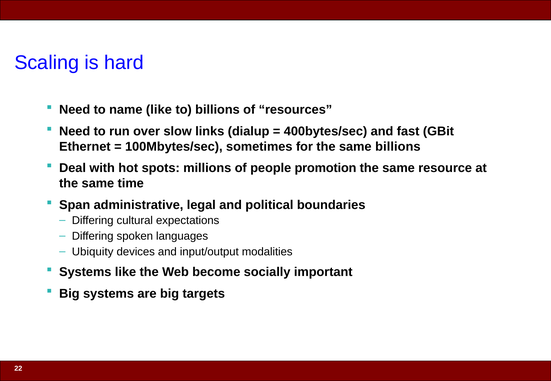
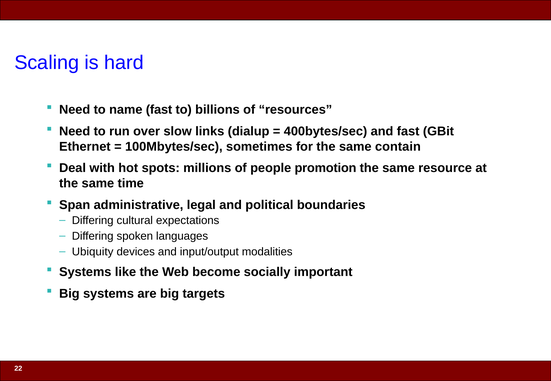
name like: like -> fast (159, 110)
same billions: billions -> contain (398, 147)
